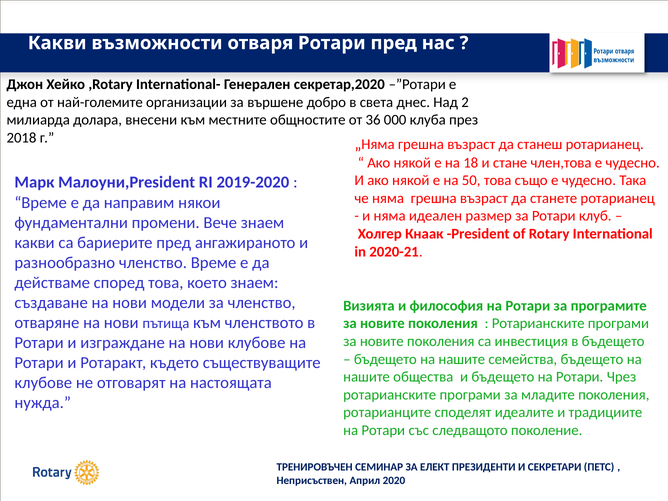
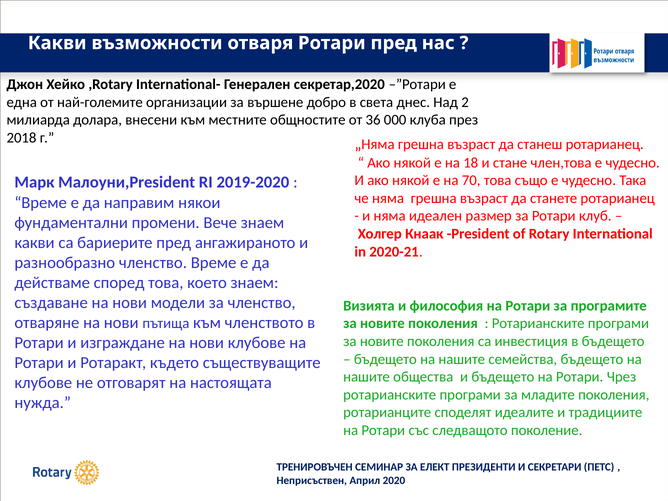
50: 50 -> 70 (471, 180)
